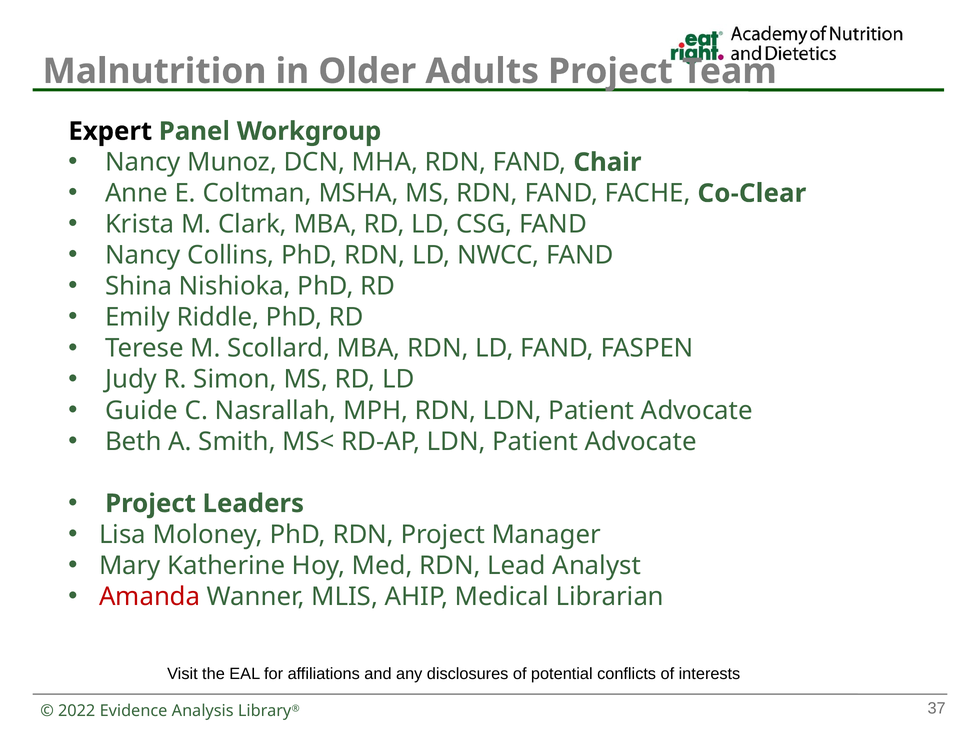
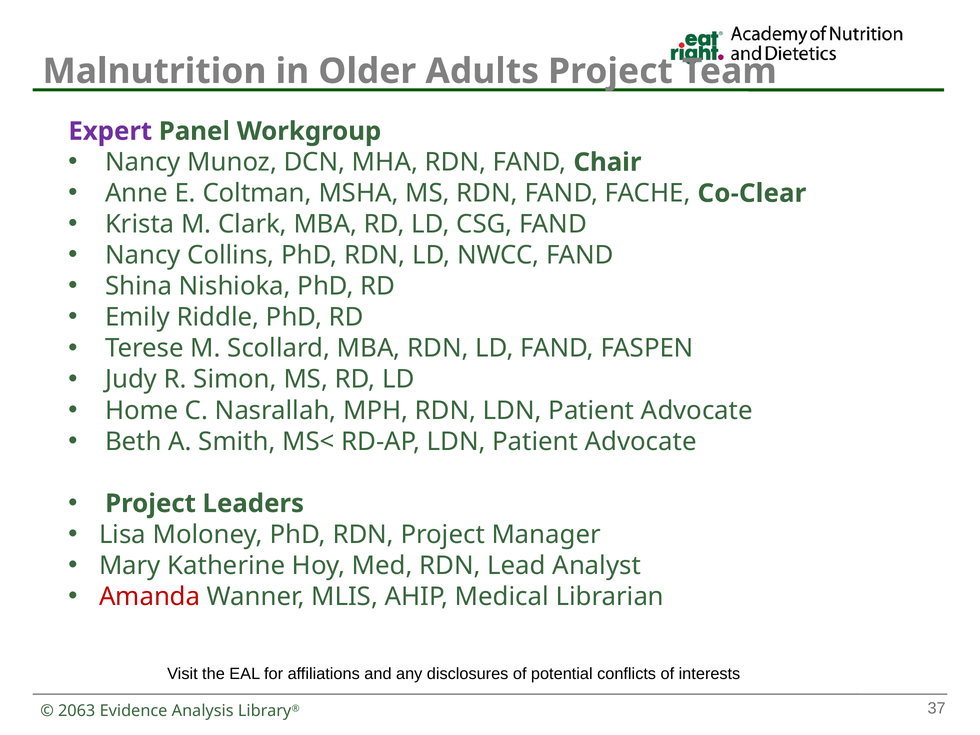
Expert colour: black -> purple (110, 131)
Guide: Guide -> Home (142, 410)
2022: 2022 -> 2063 (77, 711)
